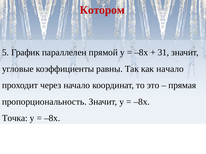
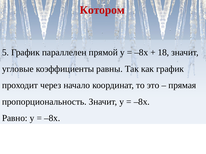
31: 31 -> 18 (163, 53)
как начало: начало -> график (170, 69)
Точка: Точка -> Равно (15, 118)
